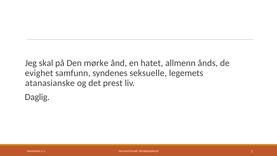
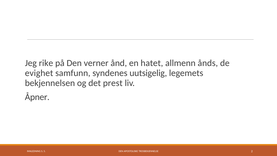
skal: skal -> rike (46, 63)
mørke: mørke -> verner (96, 63)
seksuelle: seksuelle -> uutsigelig (148, 73)
atanasianske: atanasianske -> bekjennelsen (50, 83)
Daglig: Daglig -> Åpner (37, 97)
